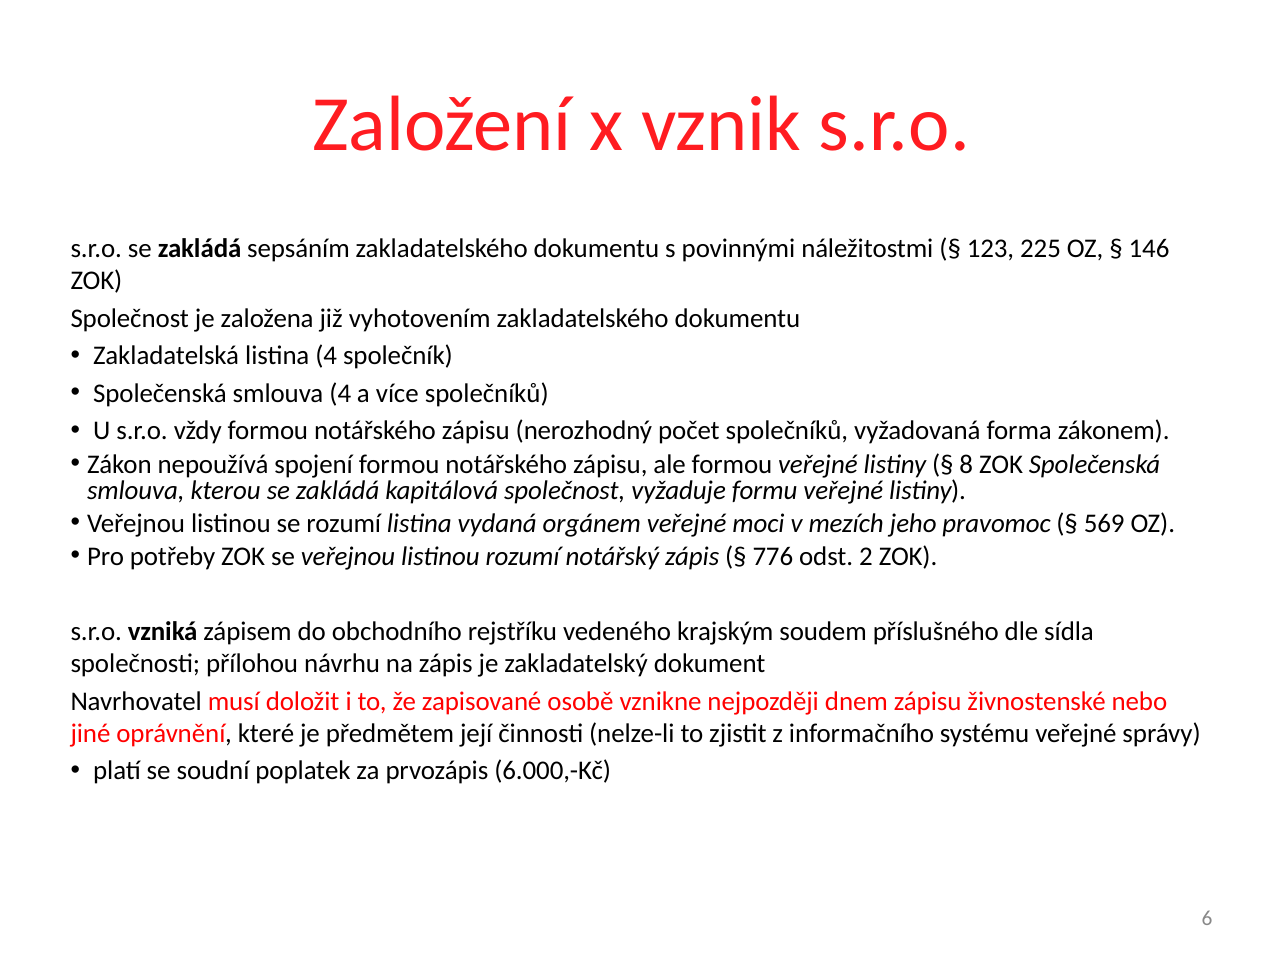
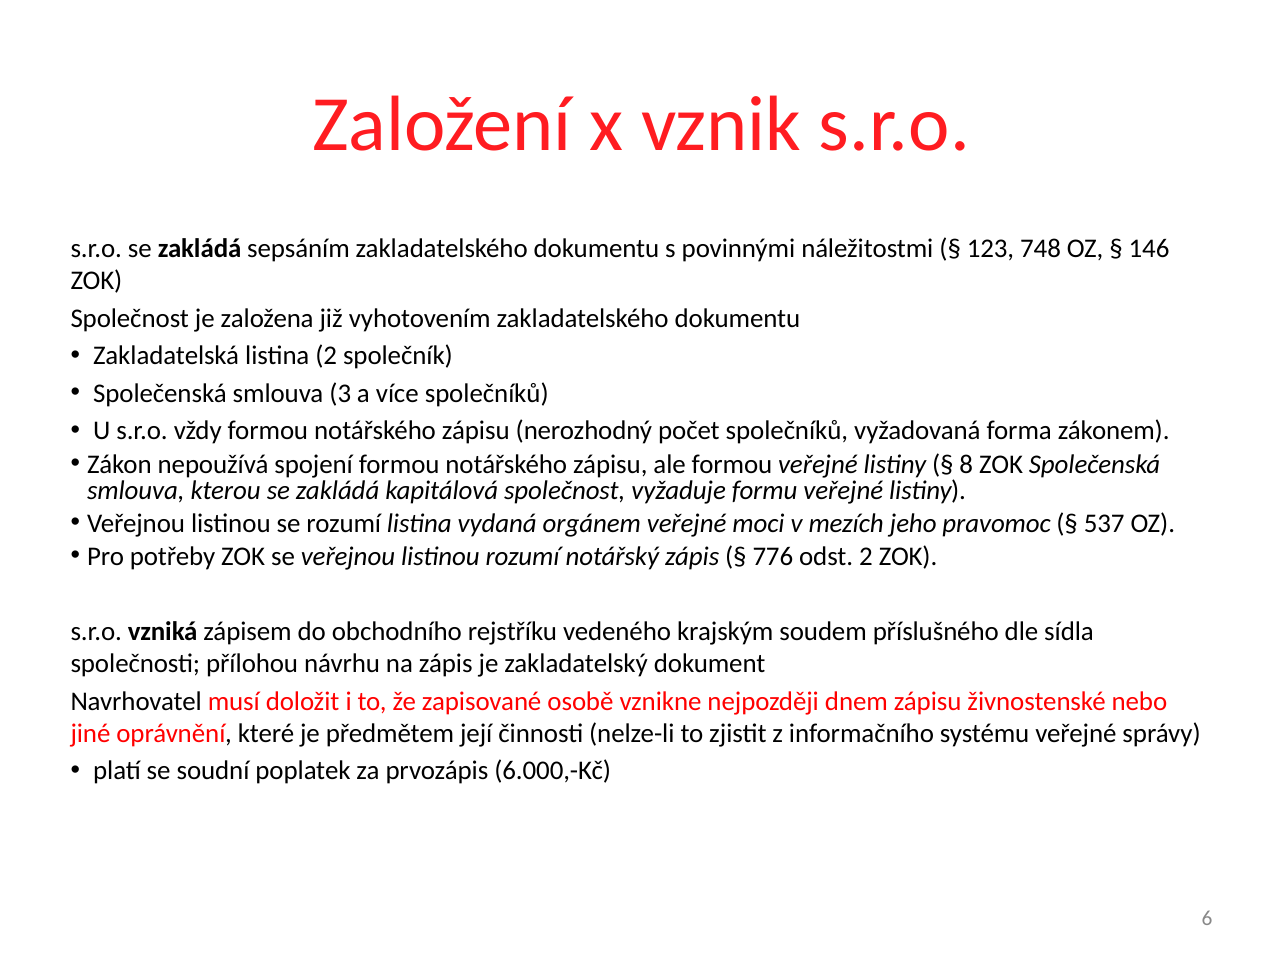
225: 225 -> 748 (1041, 249)
listina 4: 4 -> 2 (326, 356)
smlouva 4: 4 -> 3 (340, 394)
569: 569 -> 537 (1104, 524)
